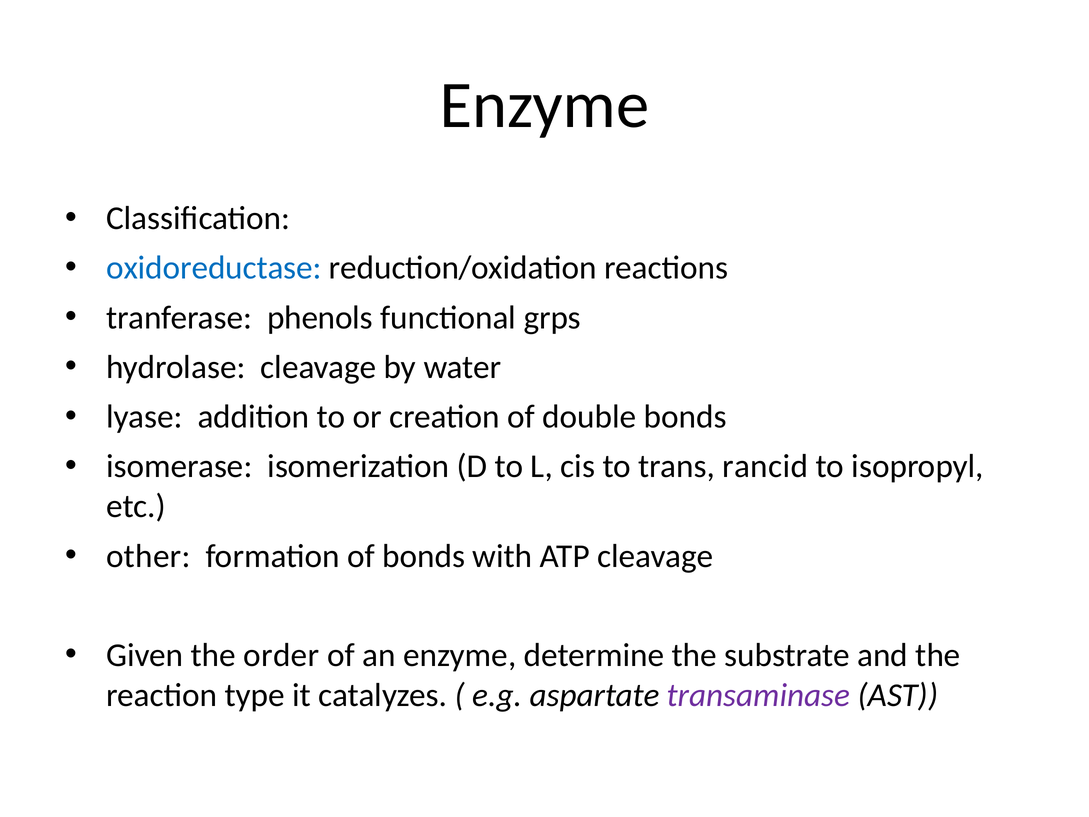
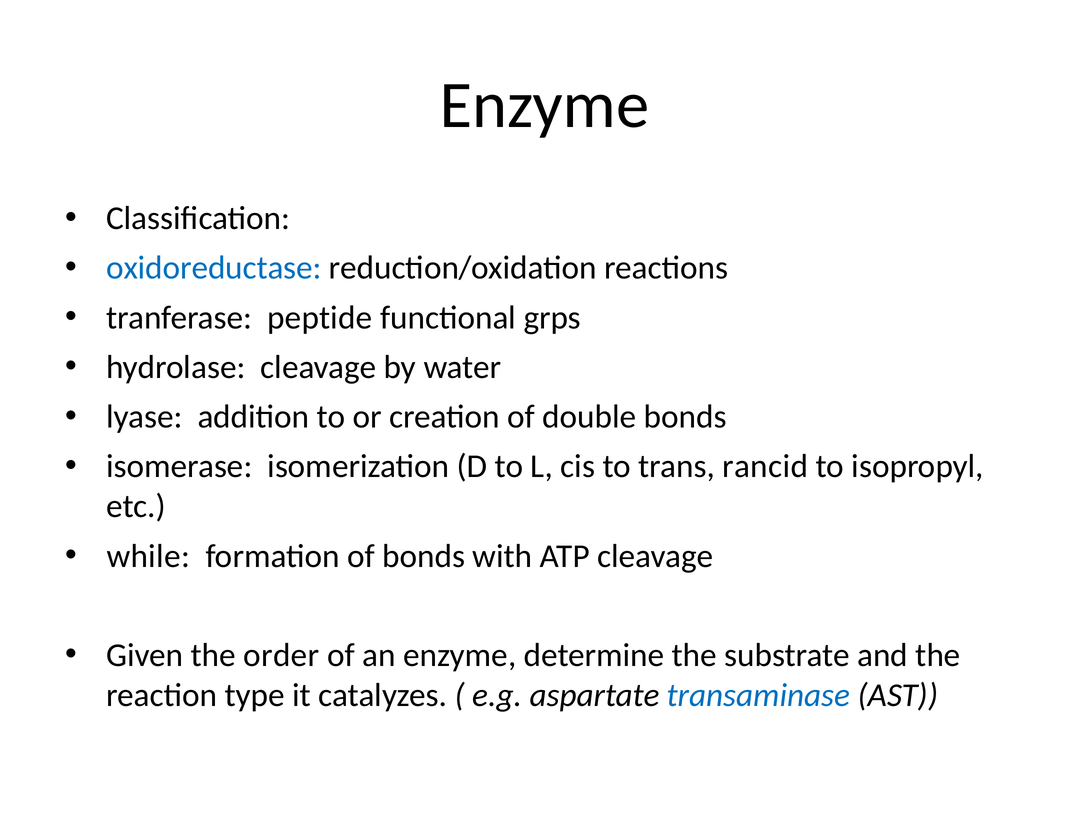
phenols: phenols -> peptide (320, 318)
other: other -> while (148, 556)
transaminase colour: purple -> blue (759, 695)
